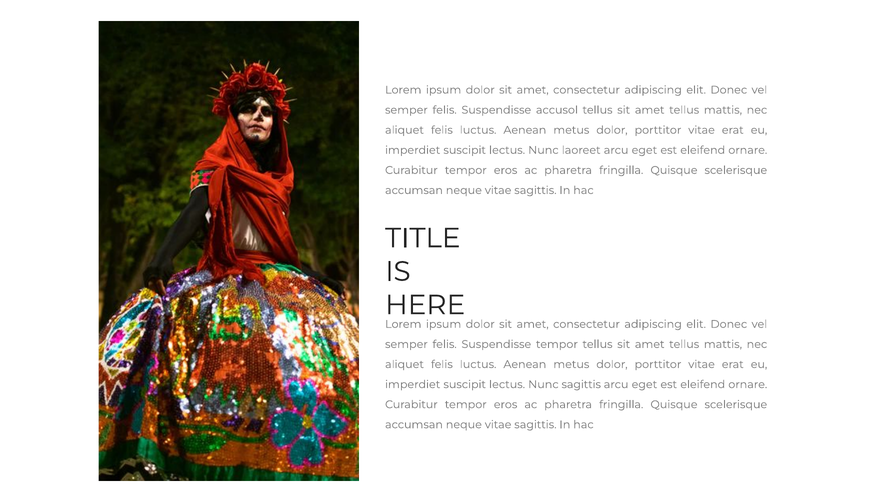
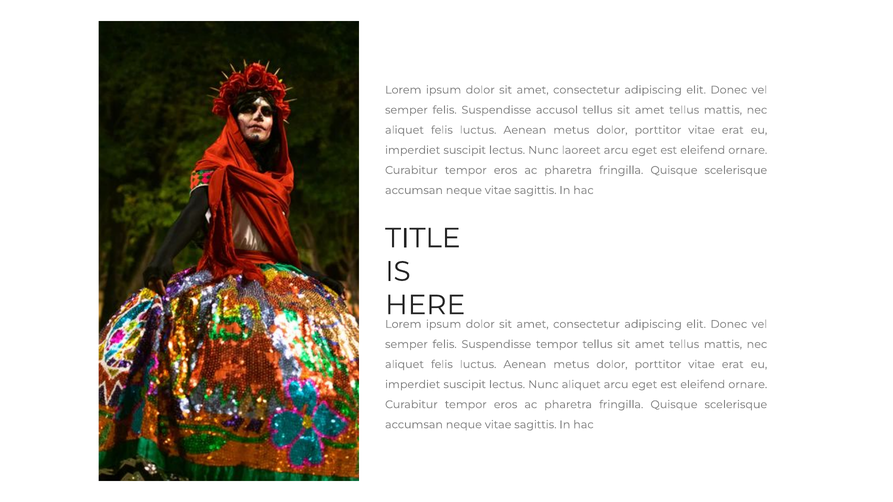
Nunc sagittis: sagittis -> aliquet (581, 385)
